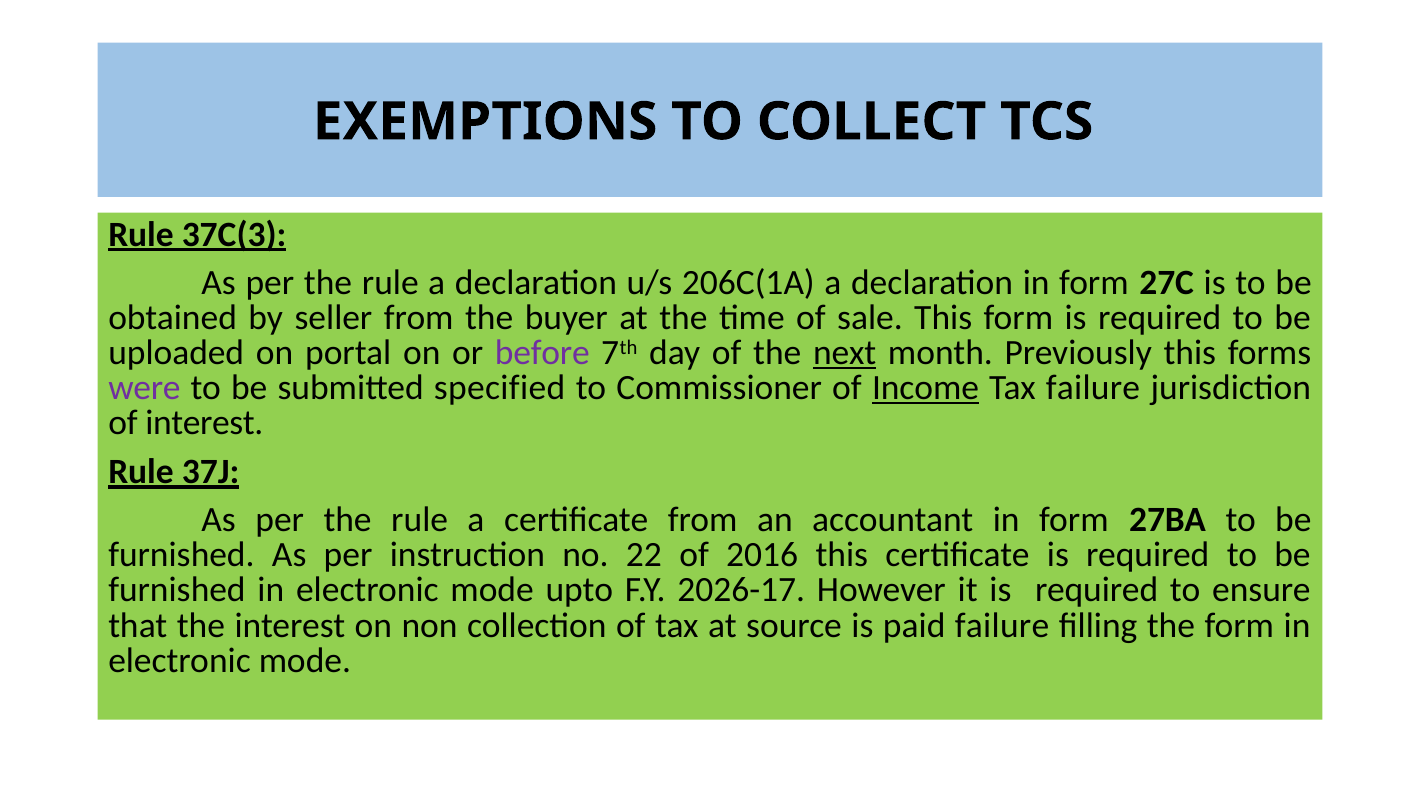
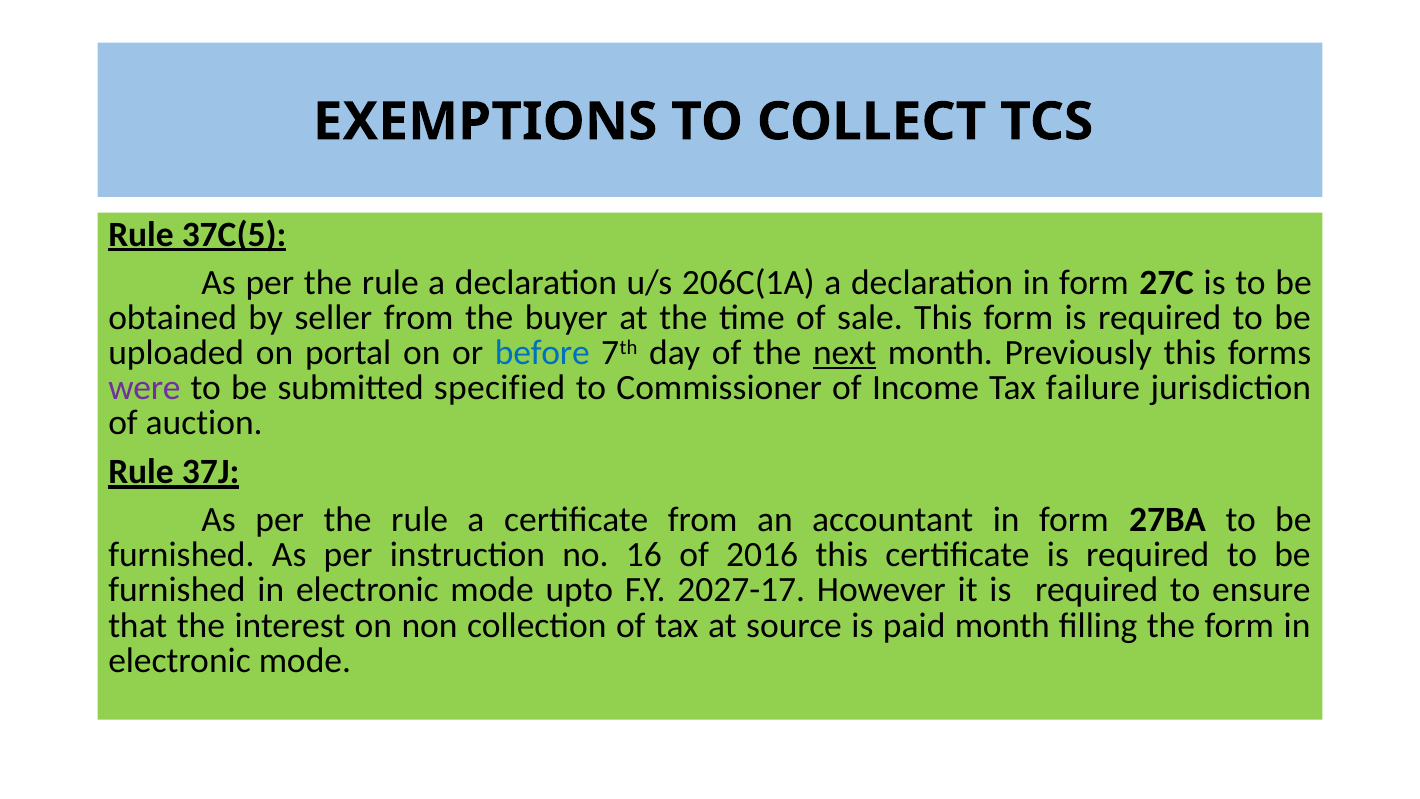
37C(3: 37C(3 -> 37C(5 (234, 234)
before colour: purple -> blue (542, 353)
Income underline: present -> none (926, 388)
of interest: interest -> auction (204, 423)
22: 22 -> 16 (644, 555)
2026-17: 2026-17 -> 2027-17 (741, 590)
paid failure: failure -> month (1002, 625)
